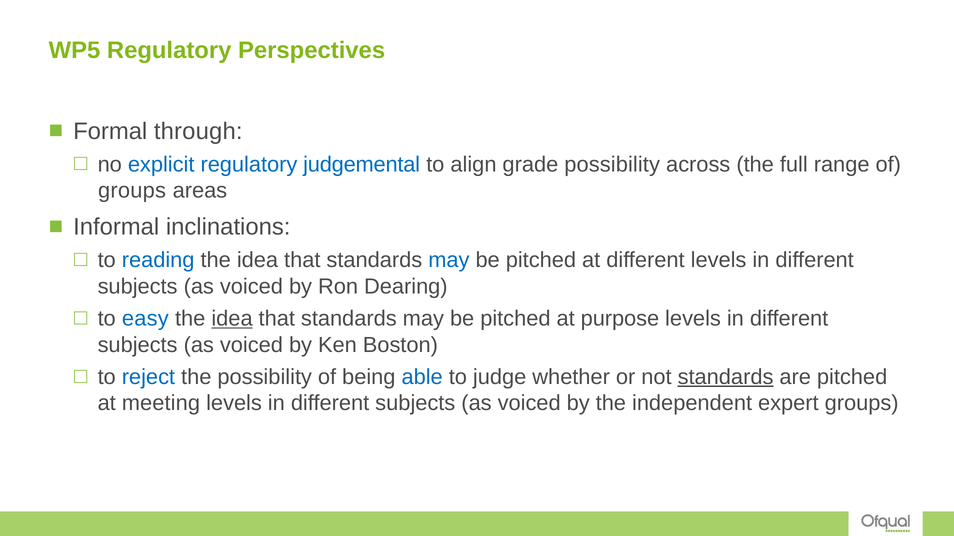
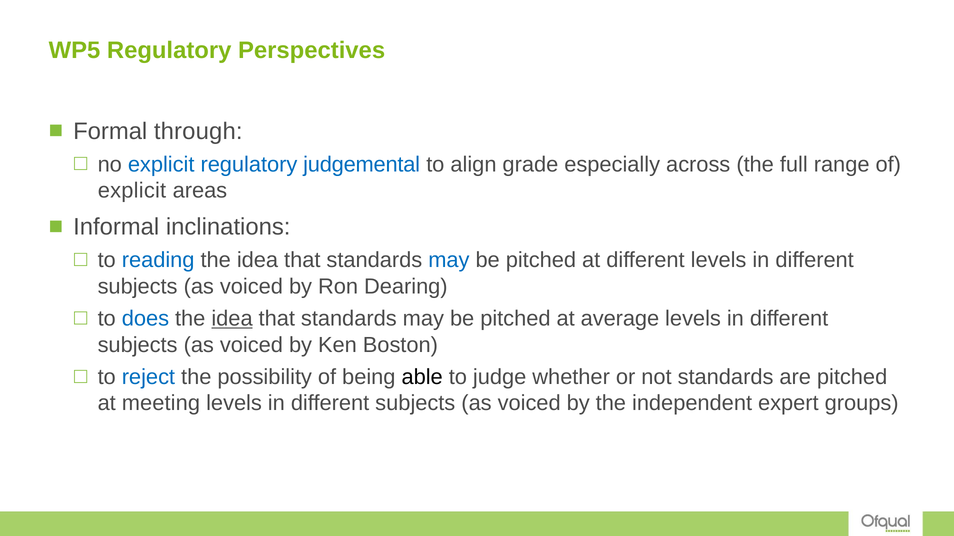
grade possibility: possibility -> especially (612, 165)
groups: groups -> explicit (132, 191)
easy: easy -> does (145, 319)
purpose: purpose -> average (620, 319)
able colour: blue -> black (422, 377)
standards underline: present -> none (726, 377)
